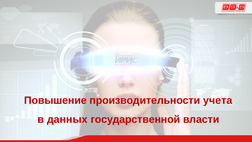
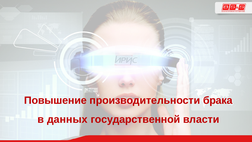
учета: учета -> брака (218, 100)
